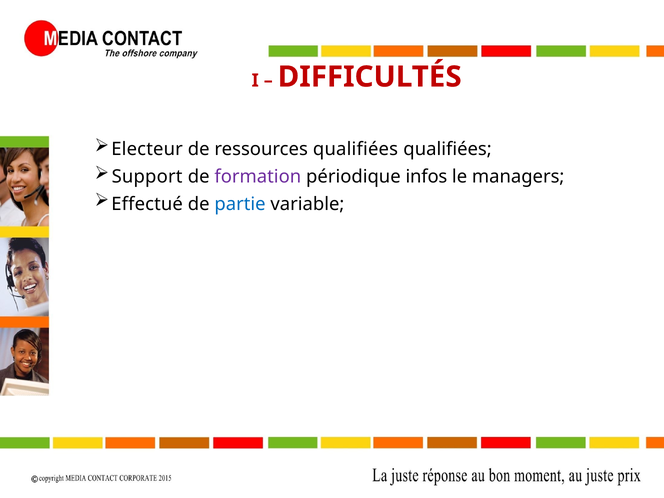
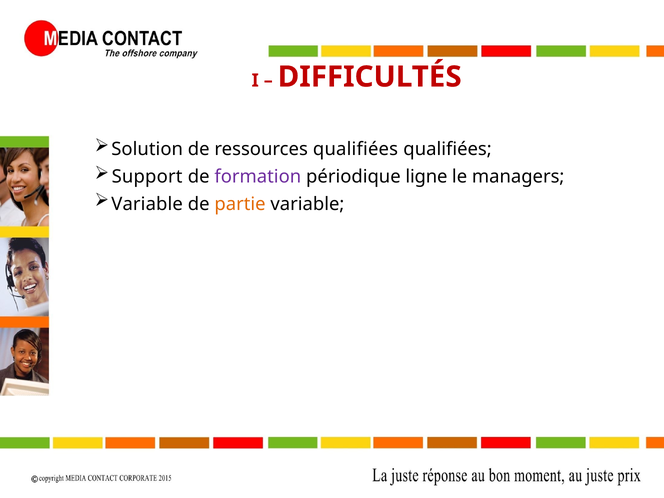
Electeur: Electeur -> Solution (147, 149)
infos: infos -> ligne (426, 177)
Effectué: Effectué -> Variable (147, 204)
partie colour: blue -> orange (240, 204)
